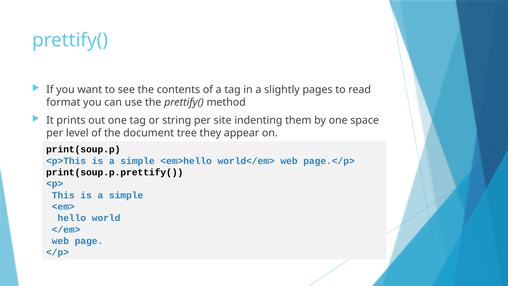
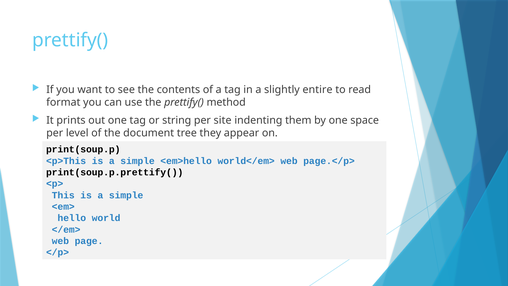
pages: pages -> entire (318, 89)
